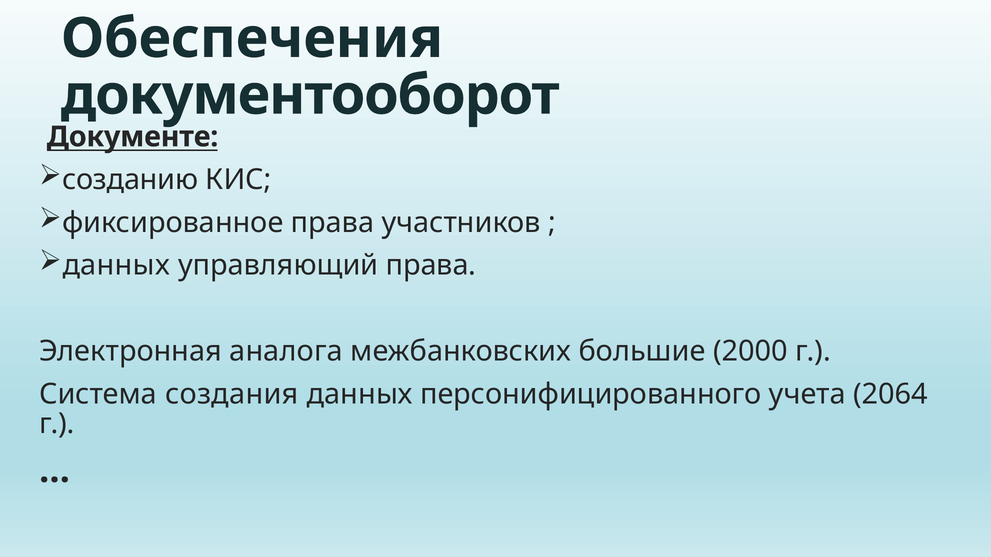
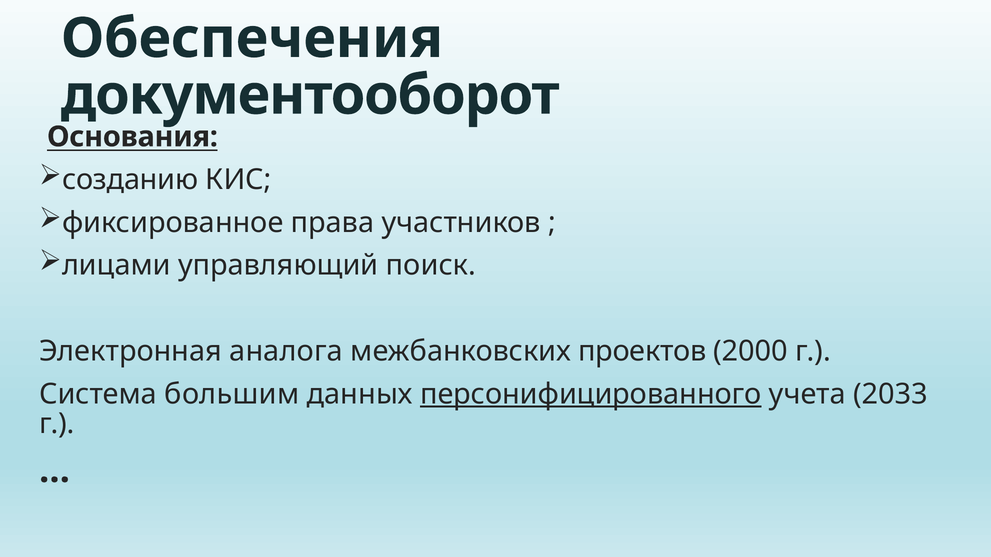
Документе: Документе -> Основания (132, 137)
данных: данных -> лицами (116, 266)
управляющий права: права -> поиск (431, 266)
большие: большие -> проектов (642, 352)
создания: создания -> большим (232, 394)
персонифицированного underline: none -> present (591, 394)
2064: 2064 -> 2033 (891, 394)
